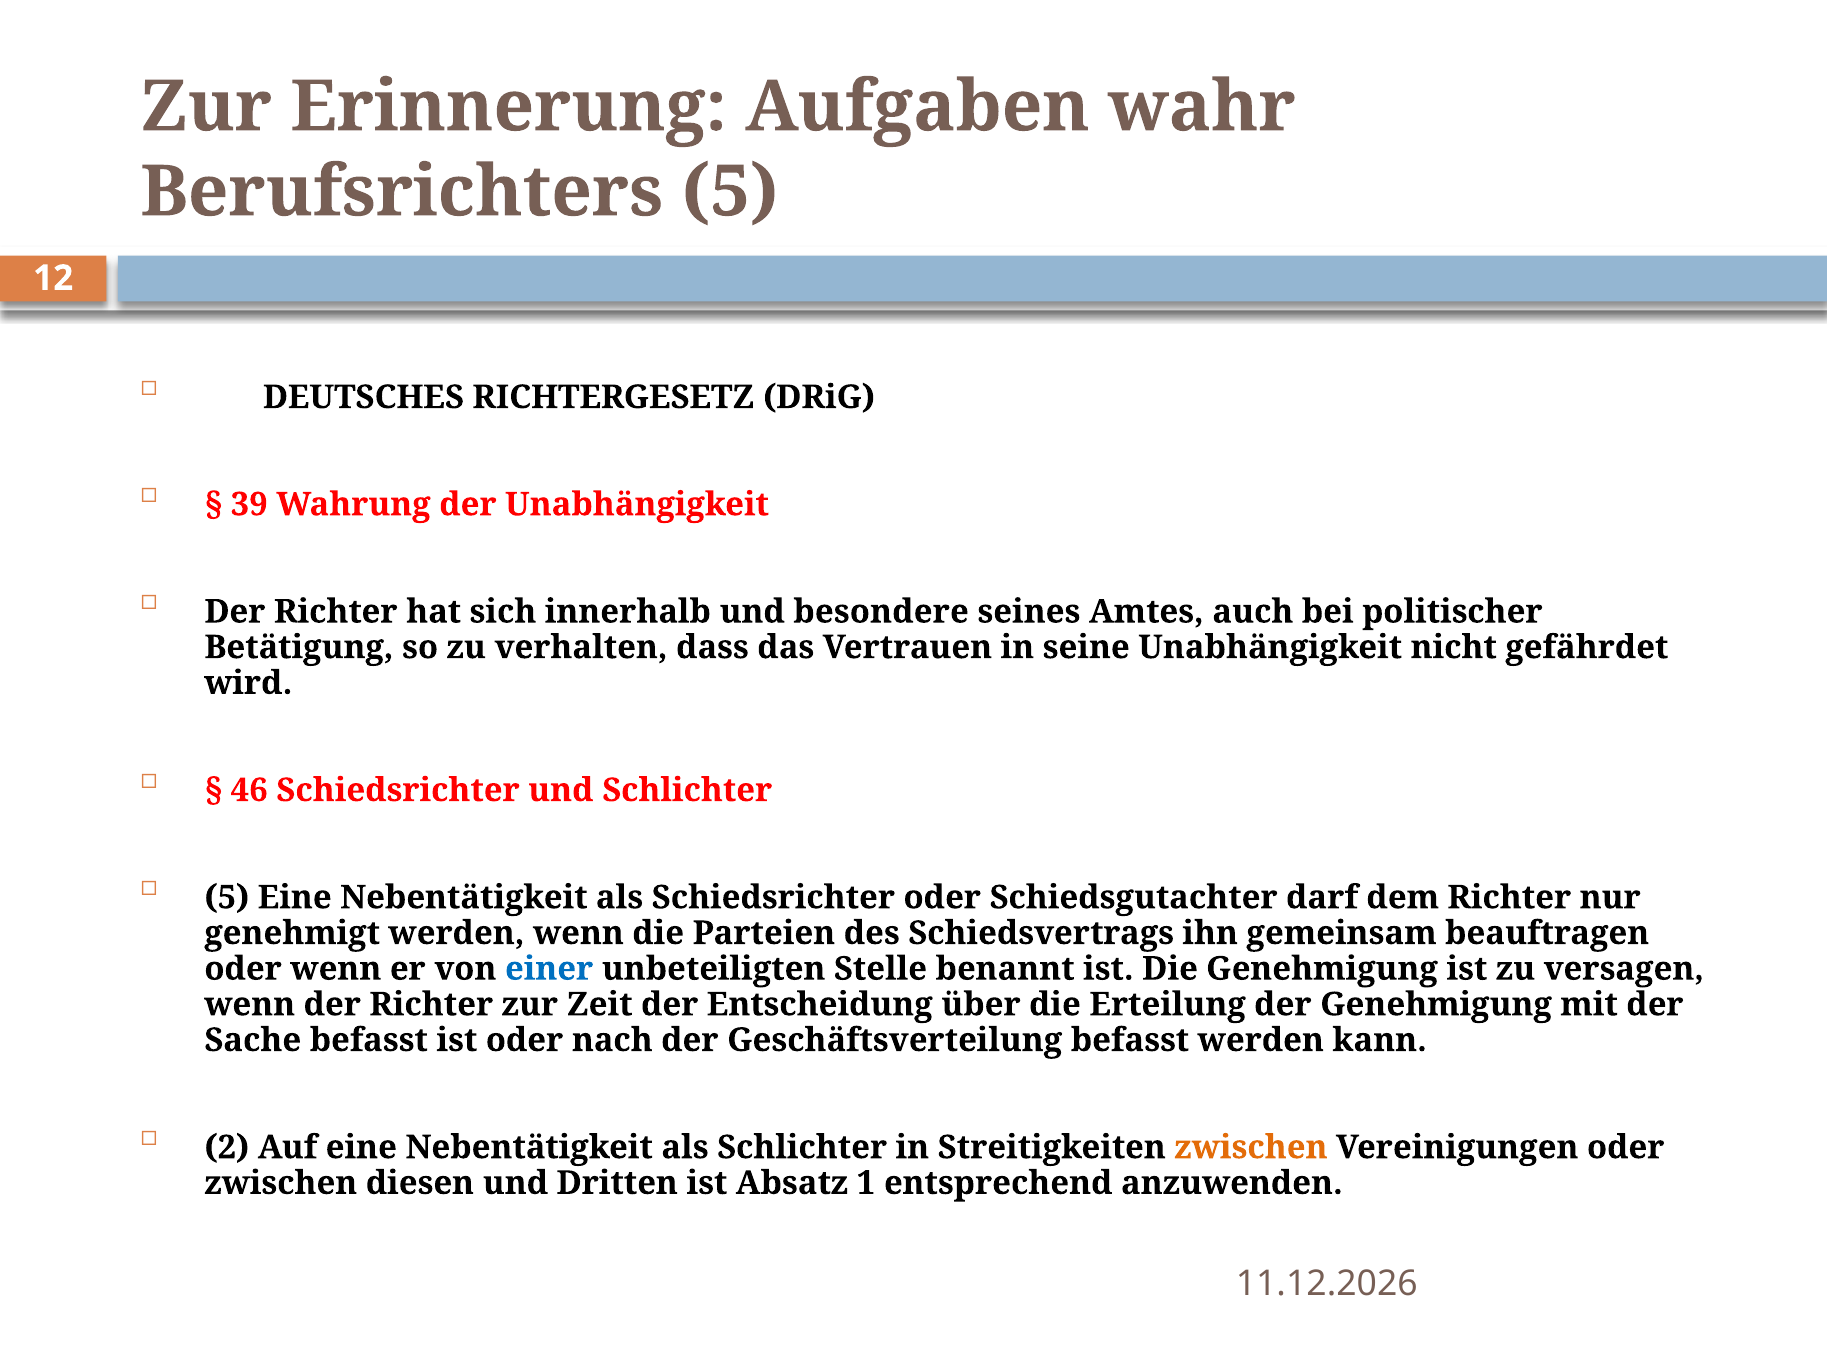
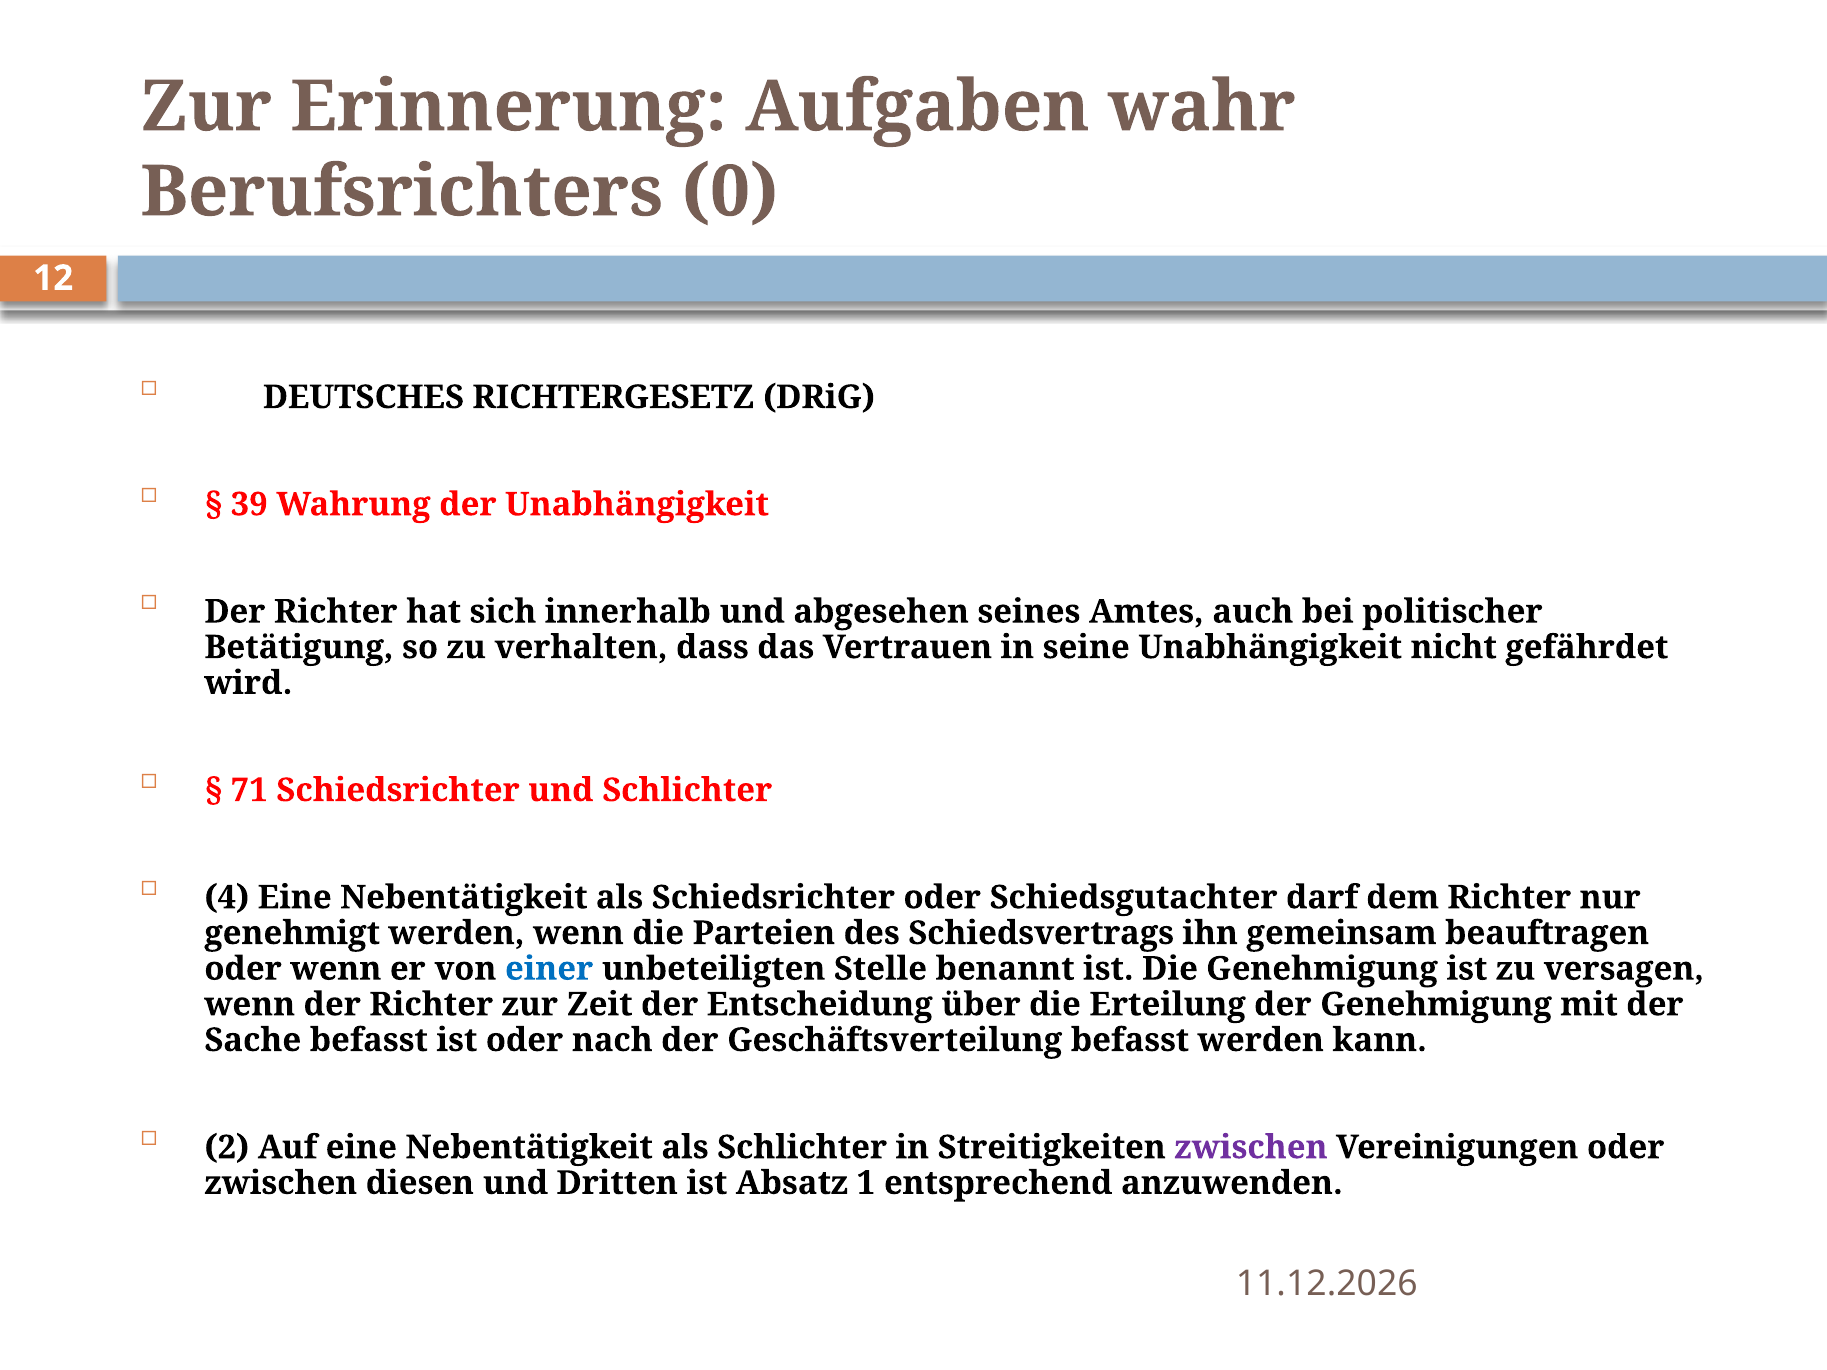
Berufsrichters 5: 5 -> 0 (730, 192)
besondere: besondere -> abgesehen (881, 612)
46: 46 -> 71 (249, 790)
5: 5 -> 4 (227, 898)
zwischen colour: orange -> purple (1251, 1148)
